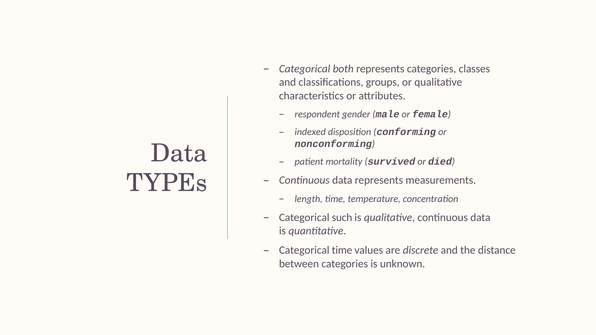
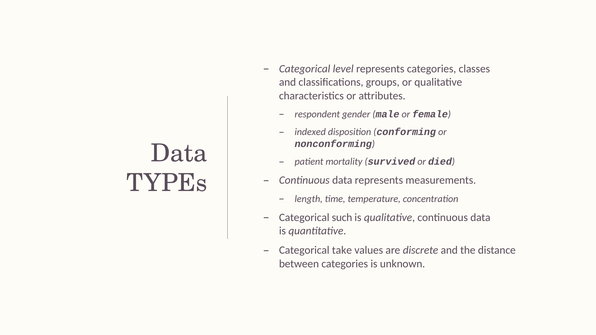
both: both -> level (343, 69)
Categorical time: time -> take (342, 250)
